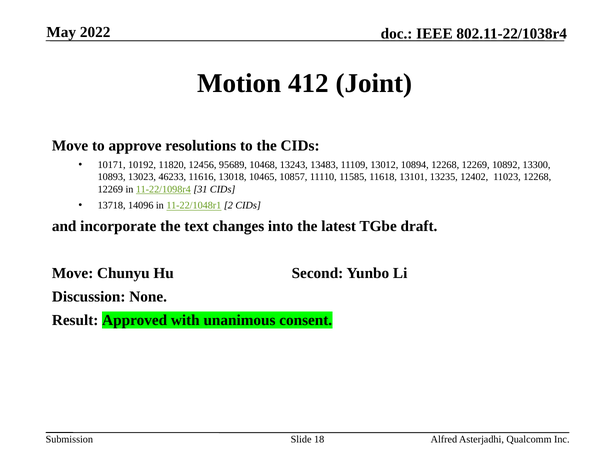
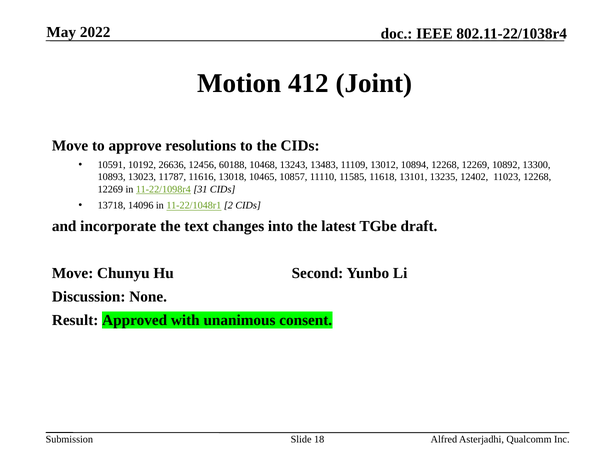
10171: 10171 -> 10591 (112, 165)
11820: 11820 -> 26636 (172, 165)
95689: 95689 -> 60188 (233, 165)
46233: 46233 -> 11787 (172, 177)
